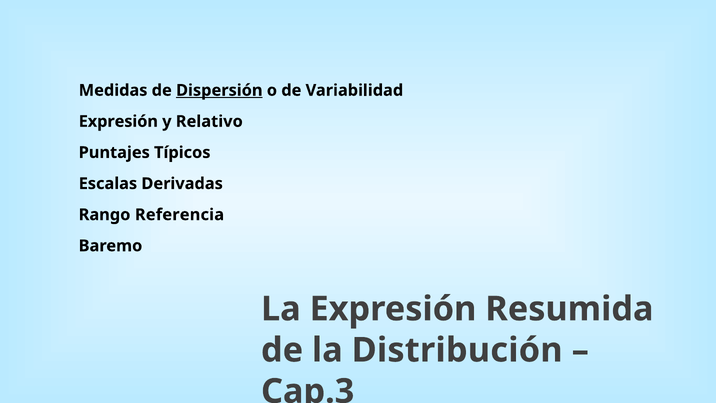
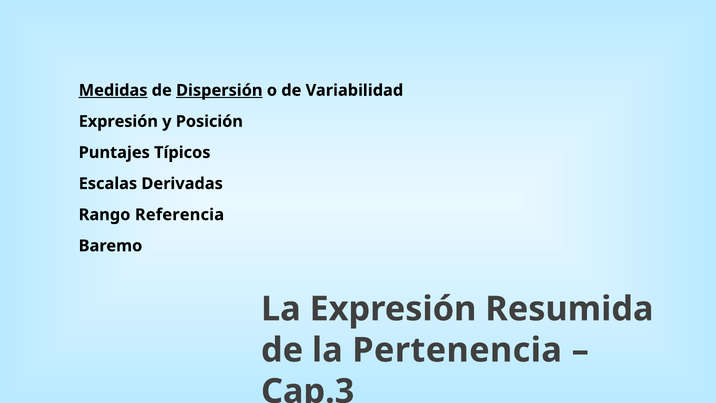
Medidas underline: none -> present (113, 90)
Relativo: Relativo -> Posición (209, 121)
Distribución: Distribución -> Pertenencia (457, 350)
